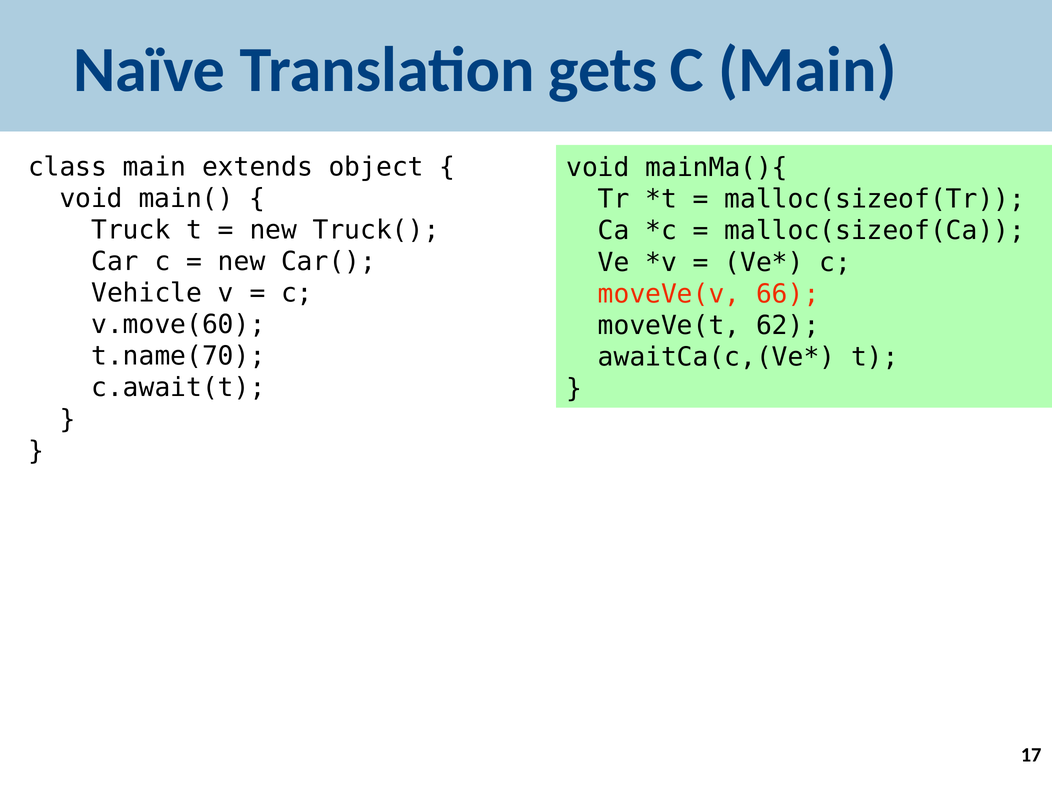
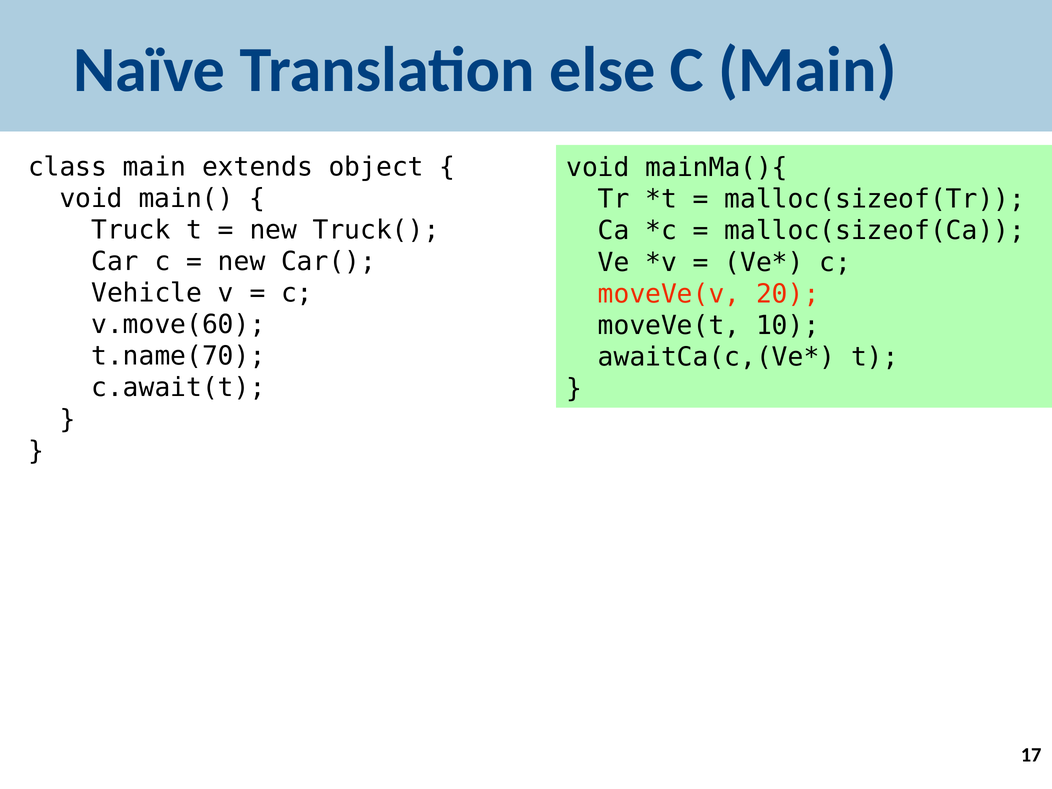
gets: gets -> else (602, 70)
66: 66 -> 20 (788, 294)
62: 62 -> 10 (788, 325)
